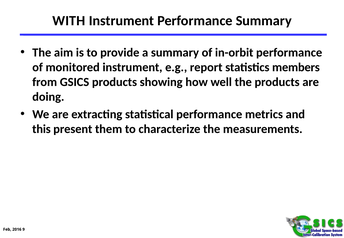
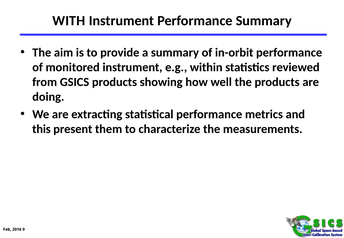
report: report -> within (206, 67)
members: members -> reviewed (296, 67)
